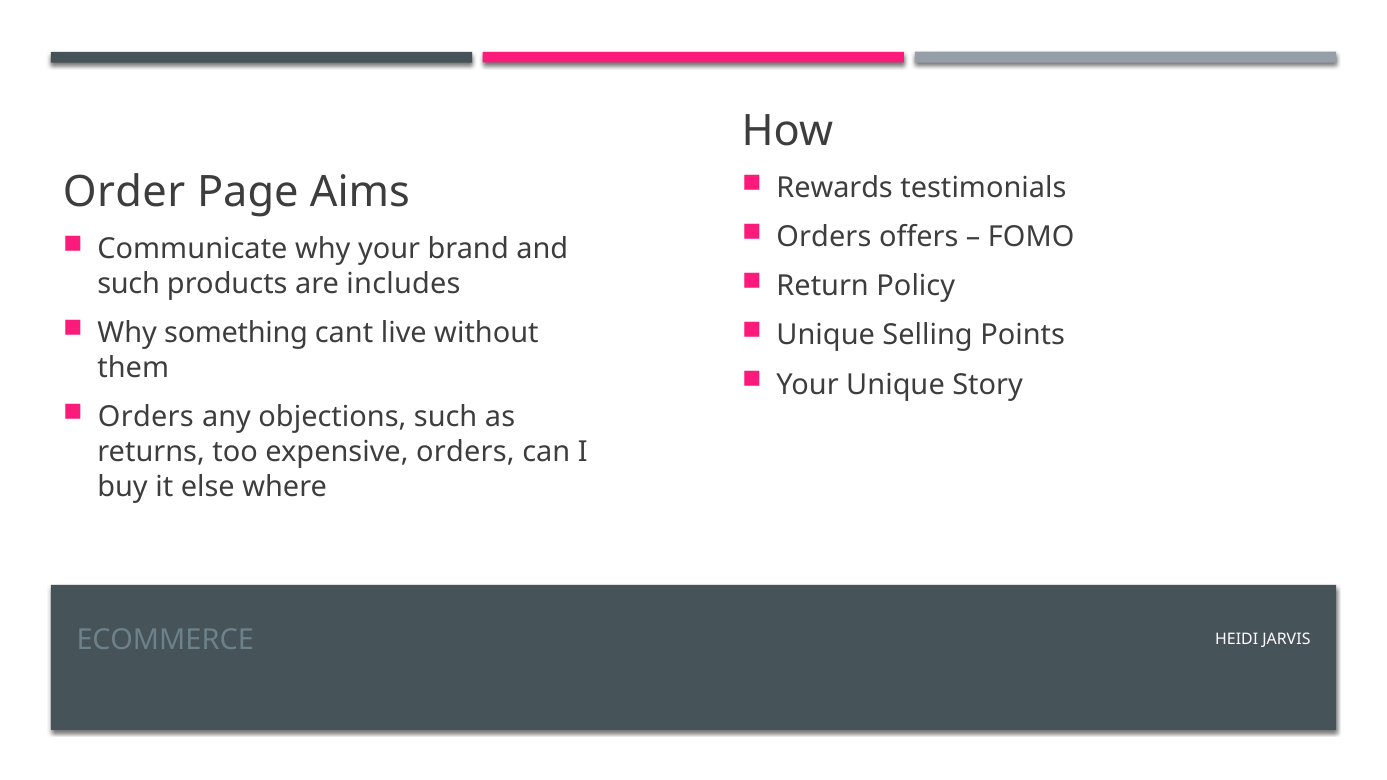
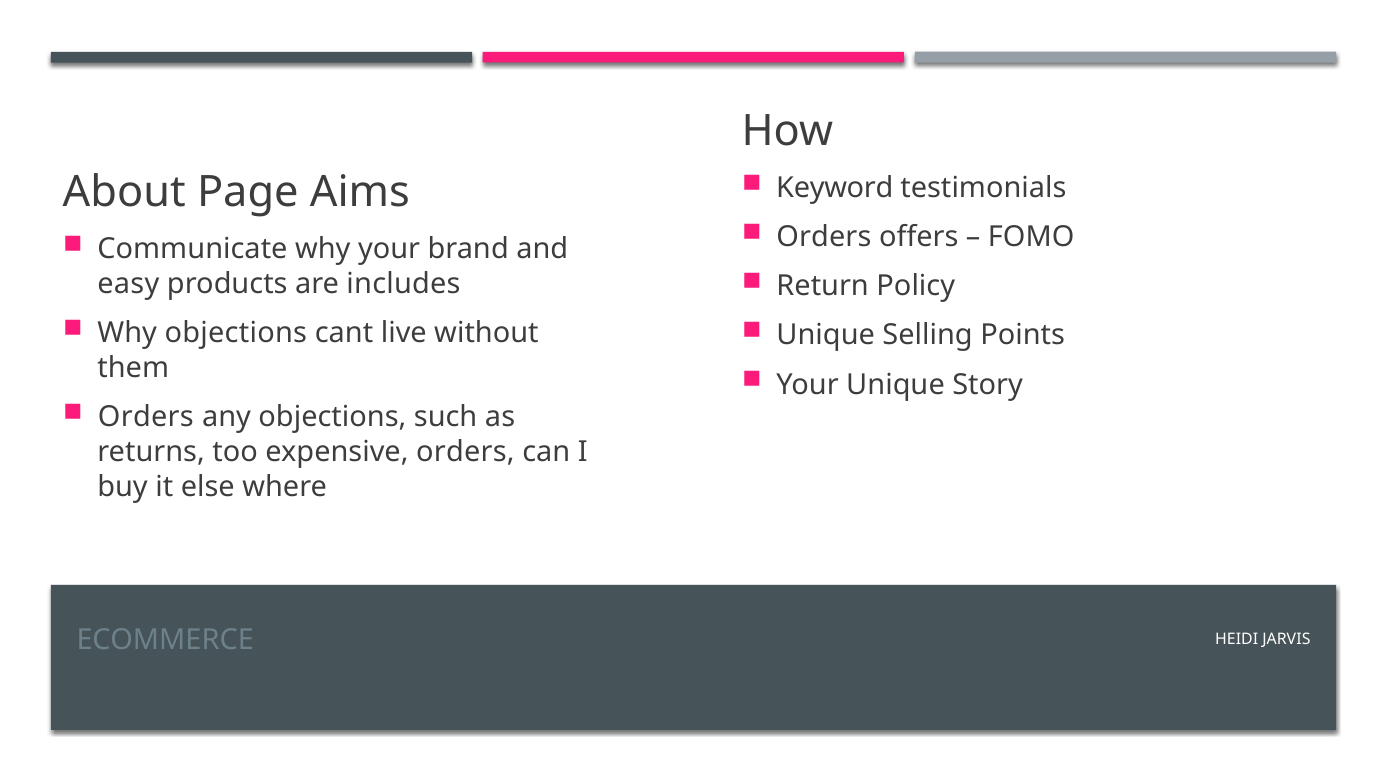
Rewards: Rewards -> Keyword (835, 188)
Order: Order -> About (124, 193)
such: such -> easy (128, 284)
Why something: something -> objections (236, 333)
